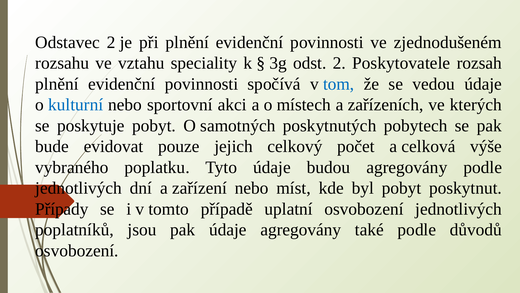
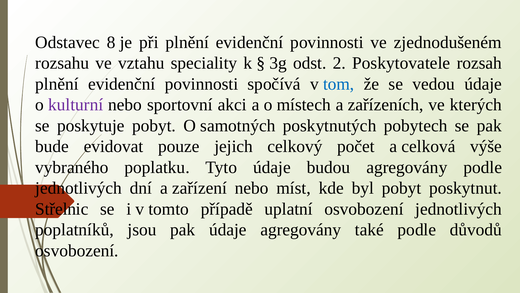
Odstavec 2: 2 -> 8 (111, 42)
kulturní colour: blue -> purple (76, 105)
Případy: Případy -> Střelnic (62, 209)
